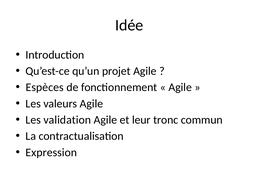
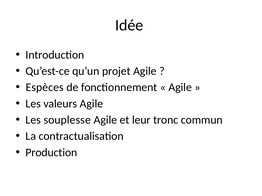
validation: validation -> souplesse (67, 120)
Expression: Expression -> Production (51, 153)
